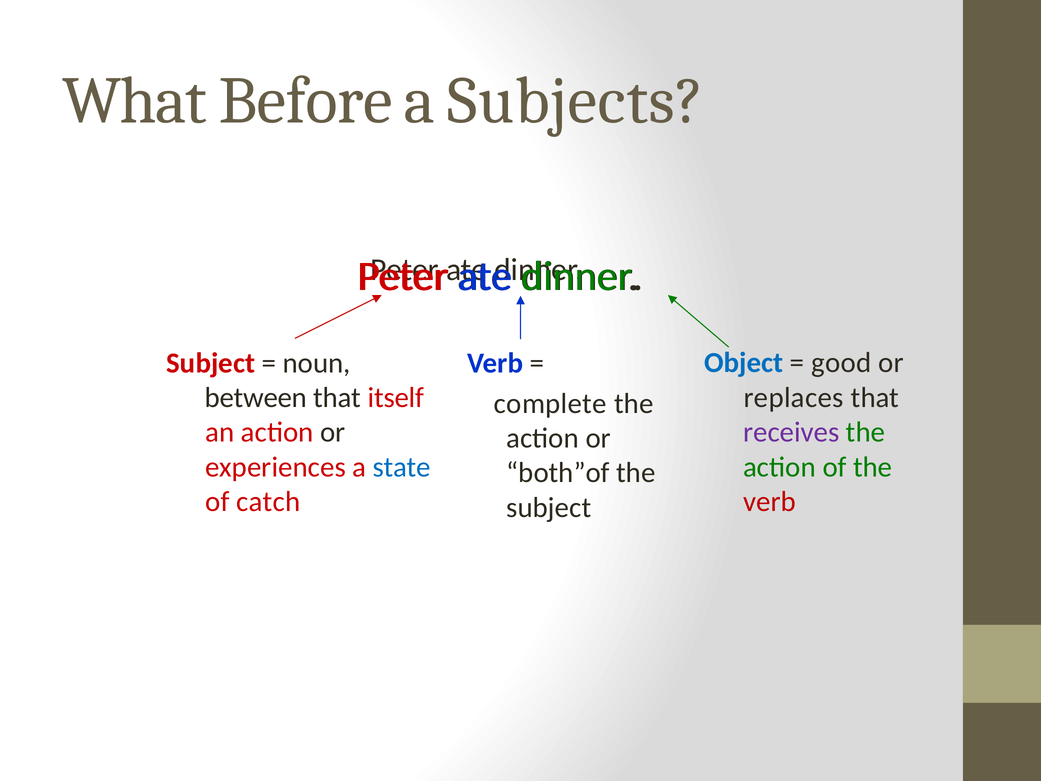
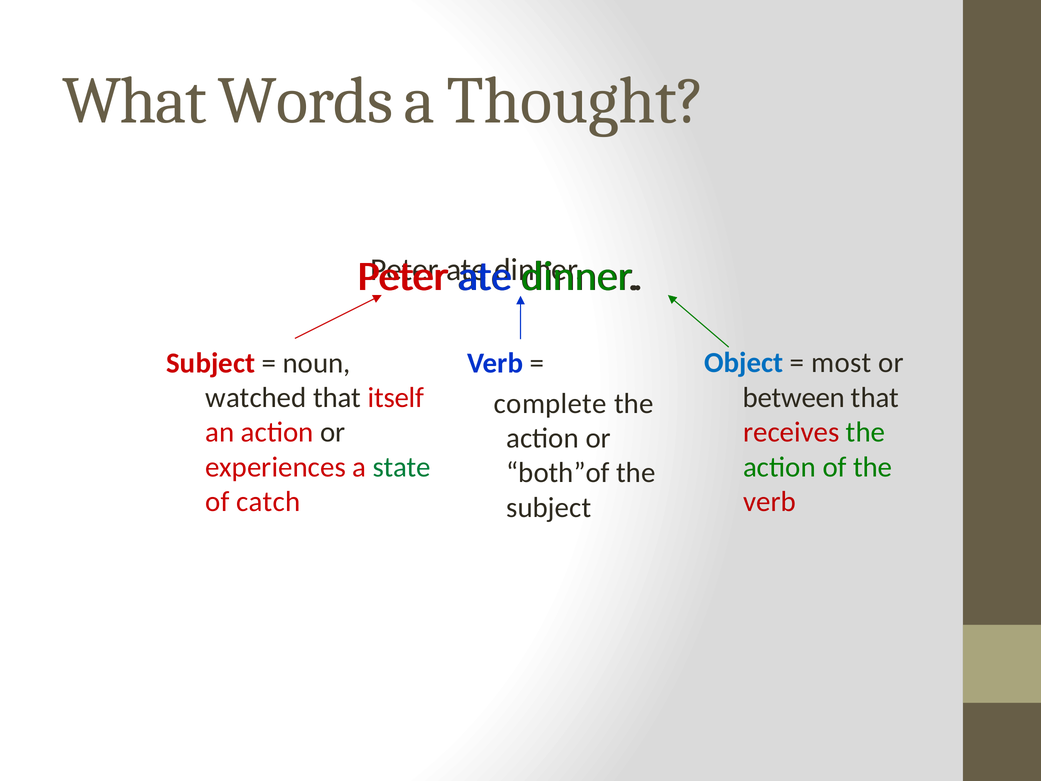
Before: Before -> Words (306, 101)
Subjects: Subjects -> Thought (576, 101)
good: good -> most (841, 363)
between: between -> watched (256, 398)
replaces: replaces -> between (794, 398)
receives colour: purple -> red (791, 432)
state colour: blue -> green (402, 467)
